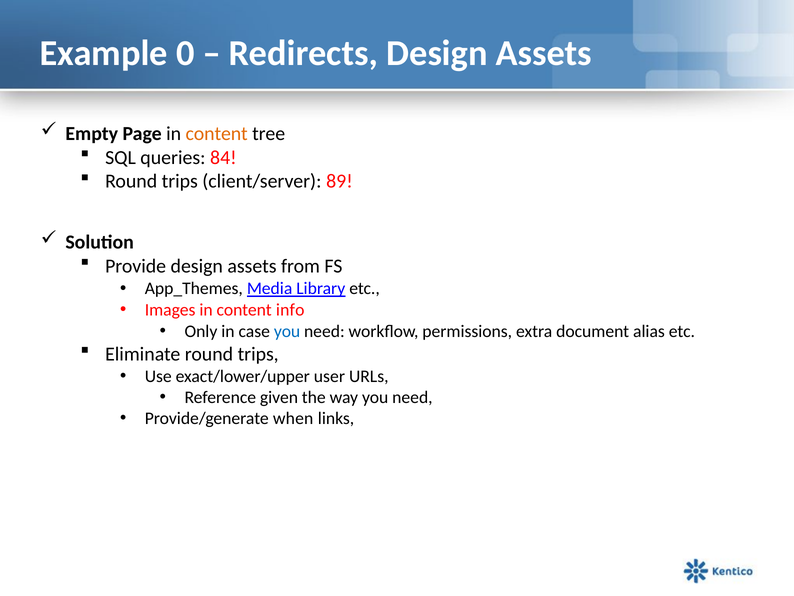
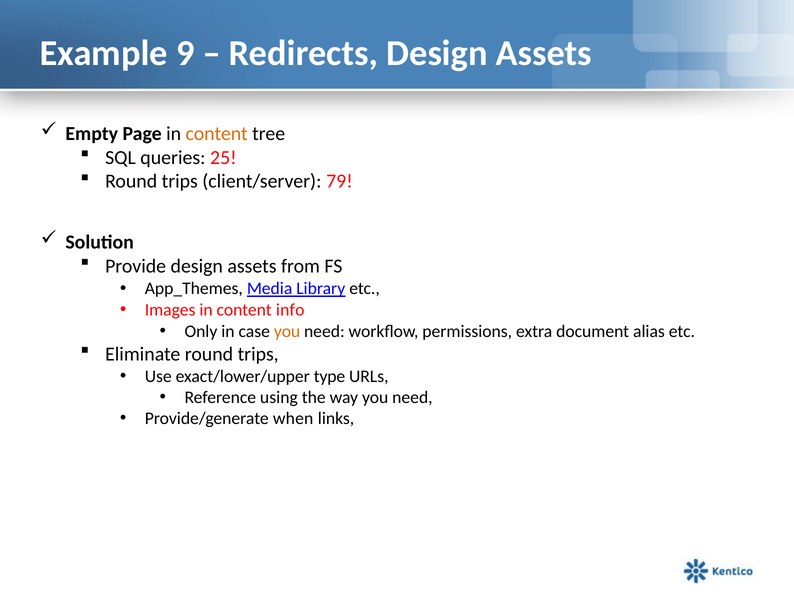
0: 0 -> 9 (185, 53)
84: 84 -> 25 (223, 157)
89: 89 -> 79 (339, 181)
you colour: blue -> orange (287, 331)
user: user -> type (330, 376)
given: given -> using (279, 397)
